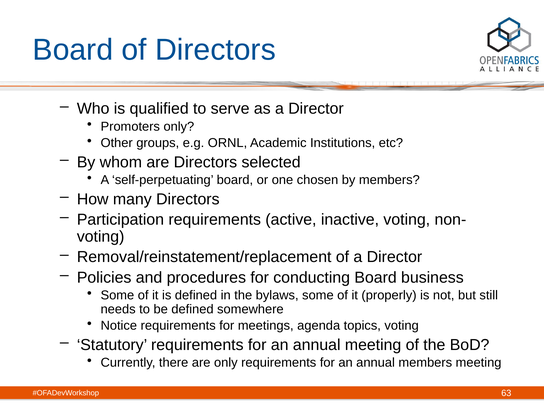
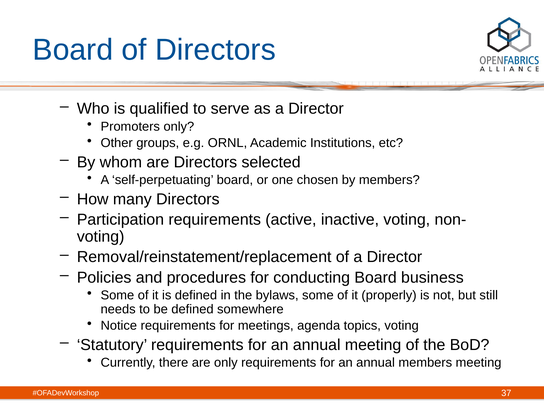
63: 63 -> 37 (506, 393)
